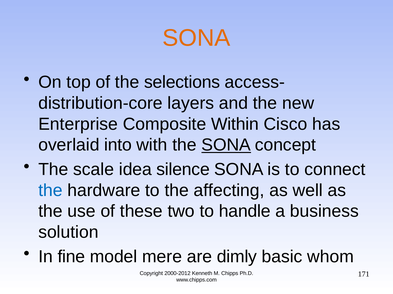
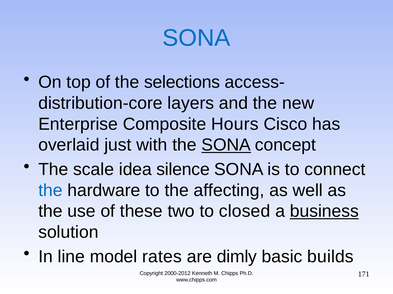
SONA colour: orange -> blue (196, 38)
Within: Within -> Hours (235, 124)
into: into -> just (118, 145)
handle: handle -> closed (245, 212)
business underline: none -> present (324, 212)
fine: fine -> line (71, 257)
mere: mere -> rates (162, 257)
whom: whom -> builds (330, 257)
